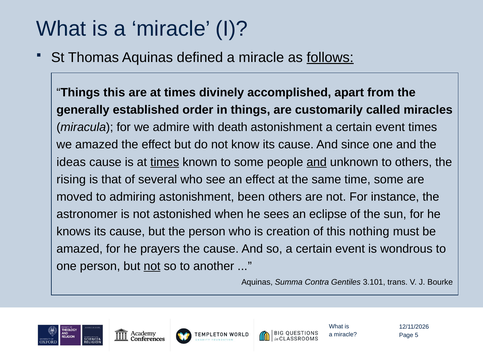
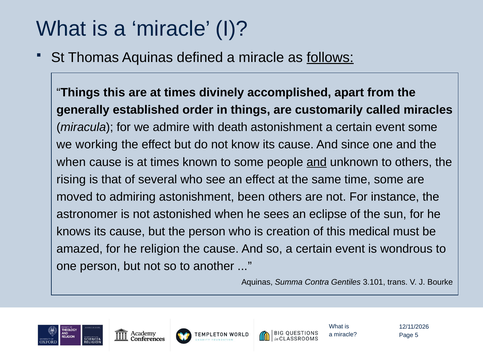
event times: times -> some (423, 127)
we amazed: amazed -> working (97, 145)
ideas: ideas -> when (71, 162)
times underline: present -> none (165, 162)
nothing: nothing -> medical (369, 232)
prayers: prayers -> religion (160, 249)
not underline: present -> none (152, 266)
